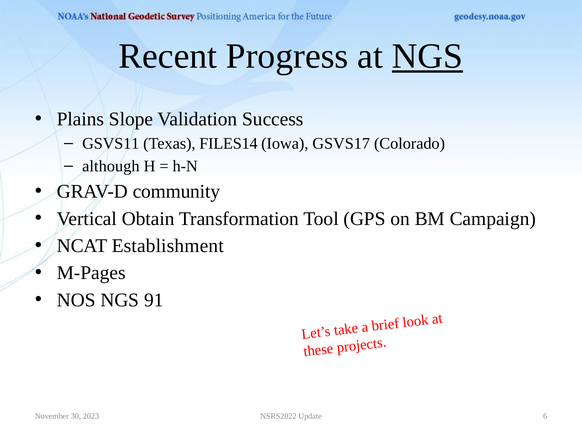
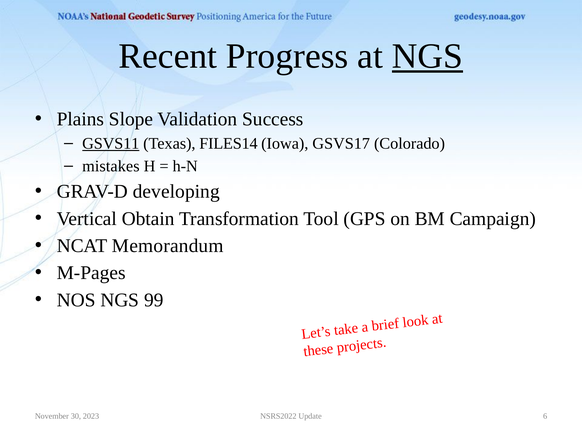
GSVS11 underline: none -> present (111, 144)
although: although -> mistakes (111, 166)
community: community -> developing (176, 192)
Establishment: Establishment -> Memorandum (168, 246)
91: 91 -> 99 (154, 300)
